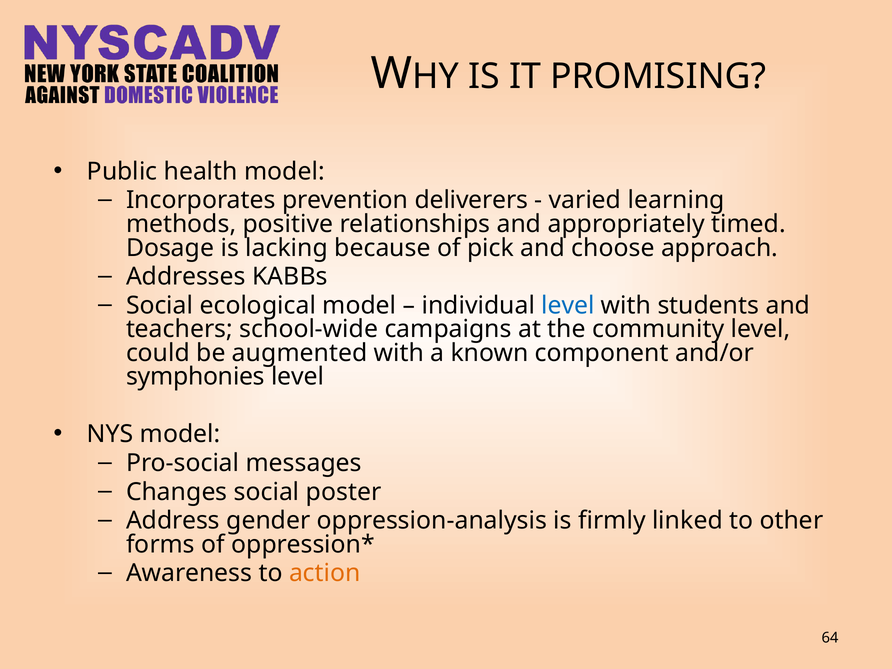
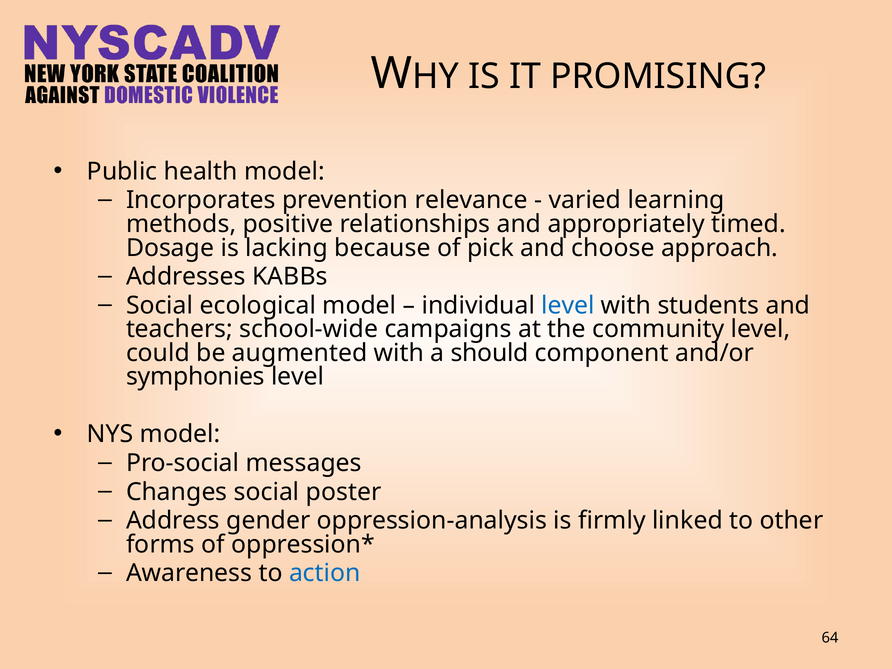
deliverers: deliverers -> relevance (471, 200)
known: known -> should (490, 353)
action colour: orange -> blue (325, 573)
